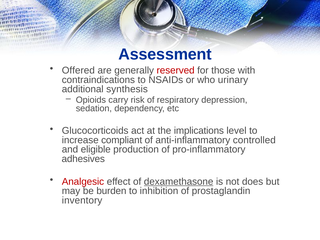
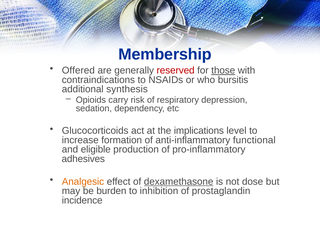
Assessment: Assessment -> Membership (165, 54)
those underline: none -> present (223, 70)
urinary: urinary -> bursitis (233, 80)
compliant: compliant -> formation (122, 140)
controlled: controlled -> functional (254, 140)
Analgesic colour: red -> orange (83, 182)
does: does -> dose (253, 182)
inventory: inventory -> incidence (82, 200)
